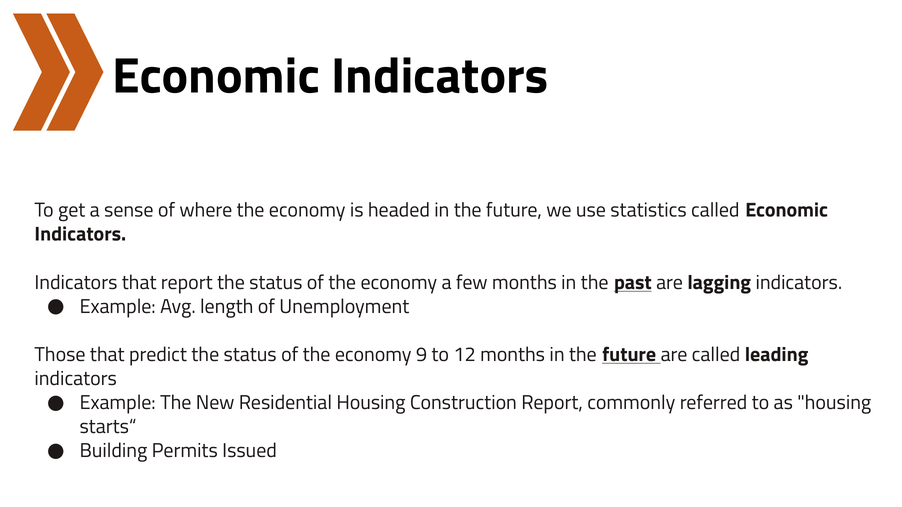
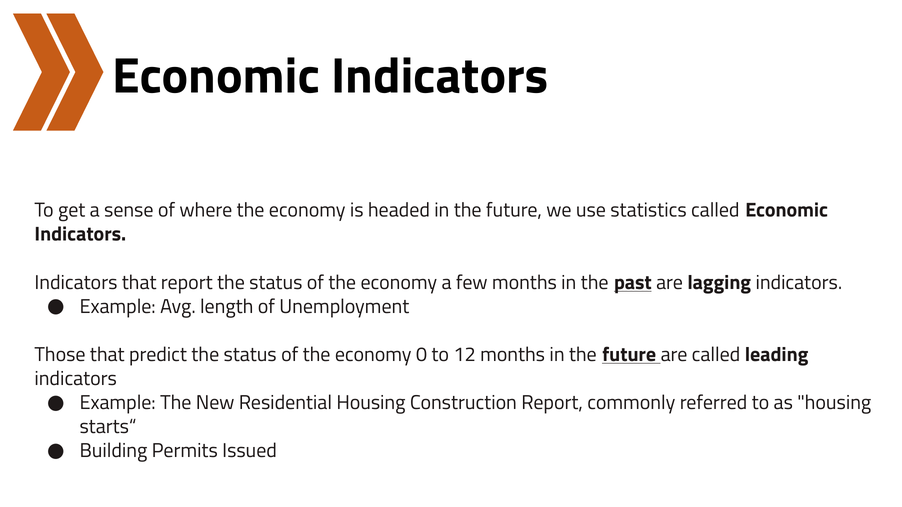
9: 9 -> 0 (422, 355)
